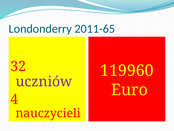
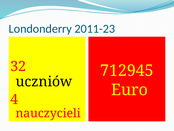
2011-65: 2011-65 -> 2011-23 (95, 29)
119960: 119960 -> 712945 (127, 70)
uczniów colour: purple -> black (44, 81)
